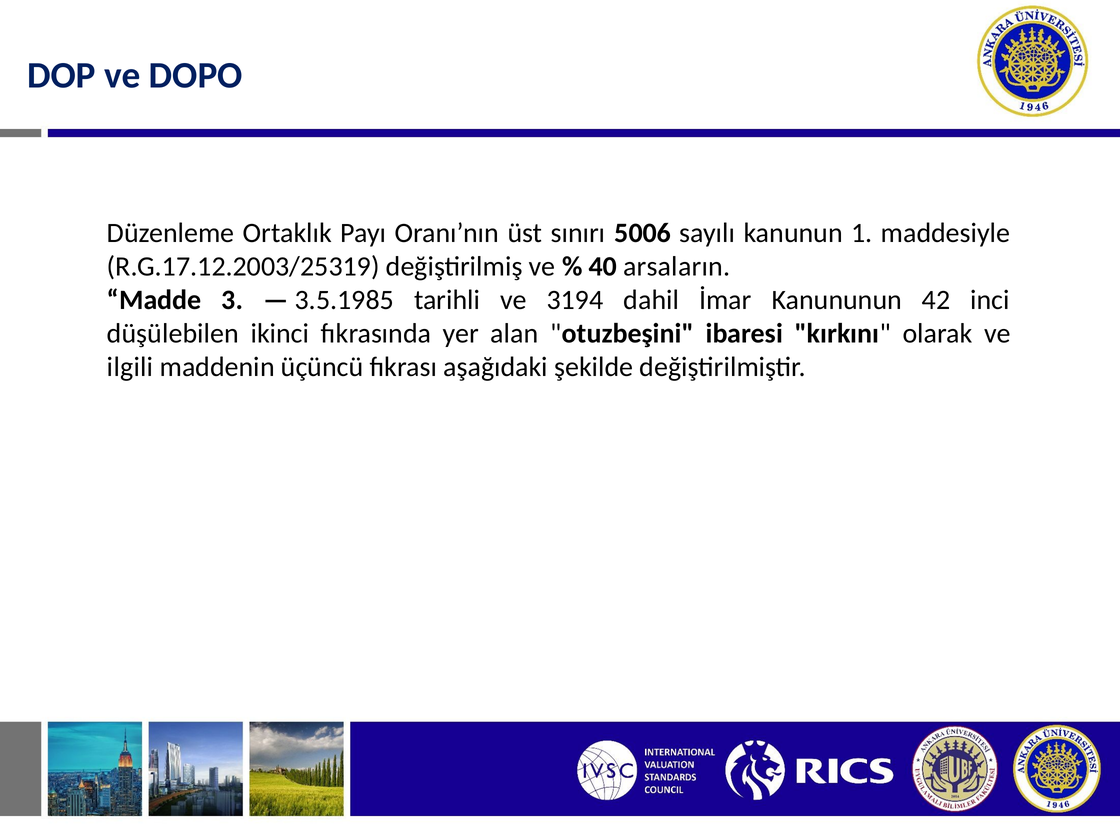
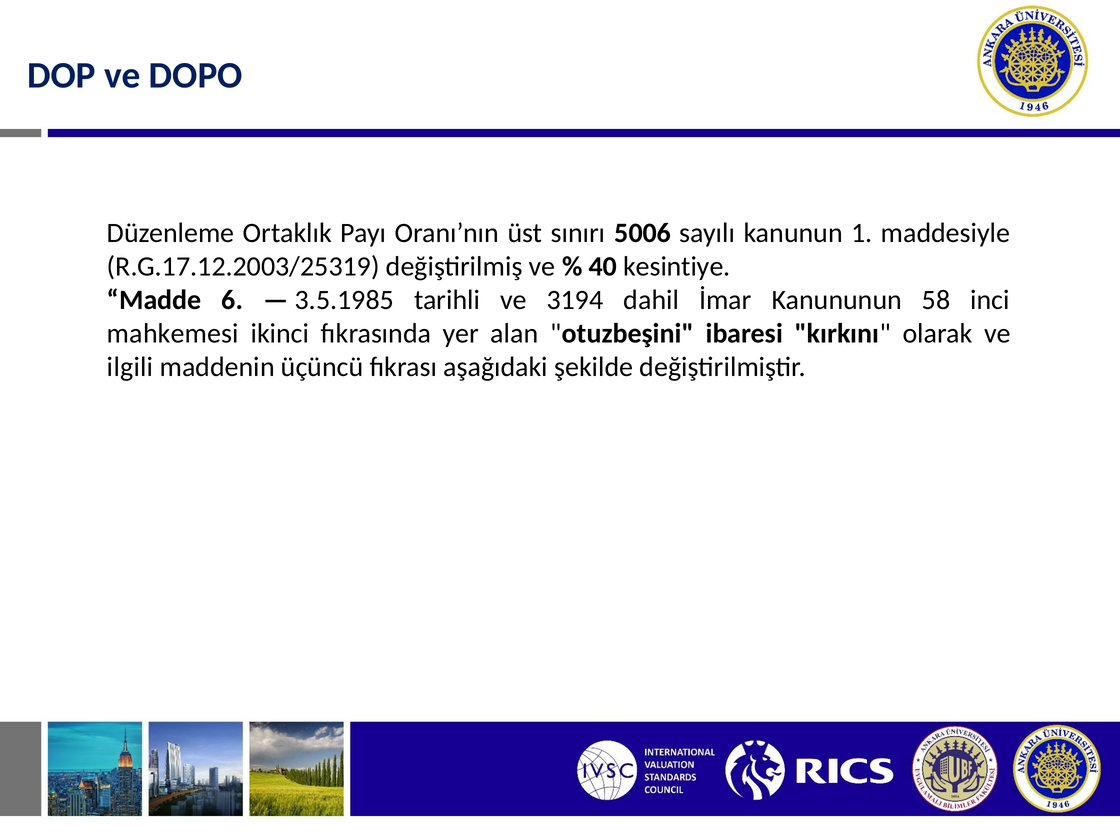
arsaların: arsaların -> kesintiye (677, 266)
3: 3 -> 6 (232, 300)
42: 42 -> 58 (936, 300)
düşülebilen: düşülebilen -> mahkemesi (173, 334)
